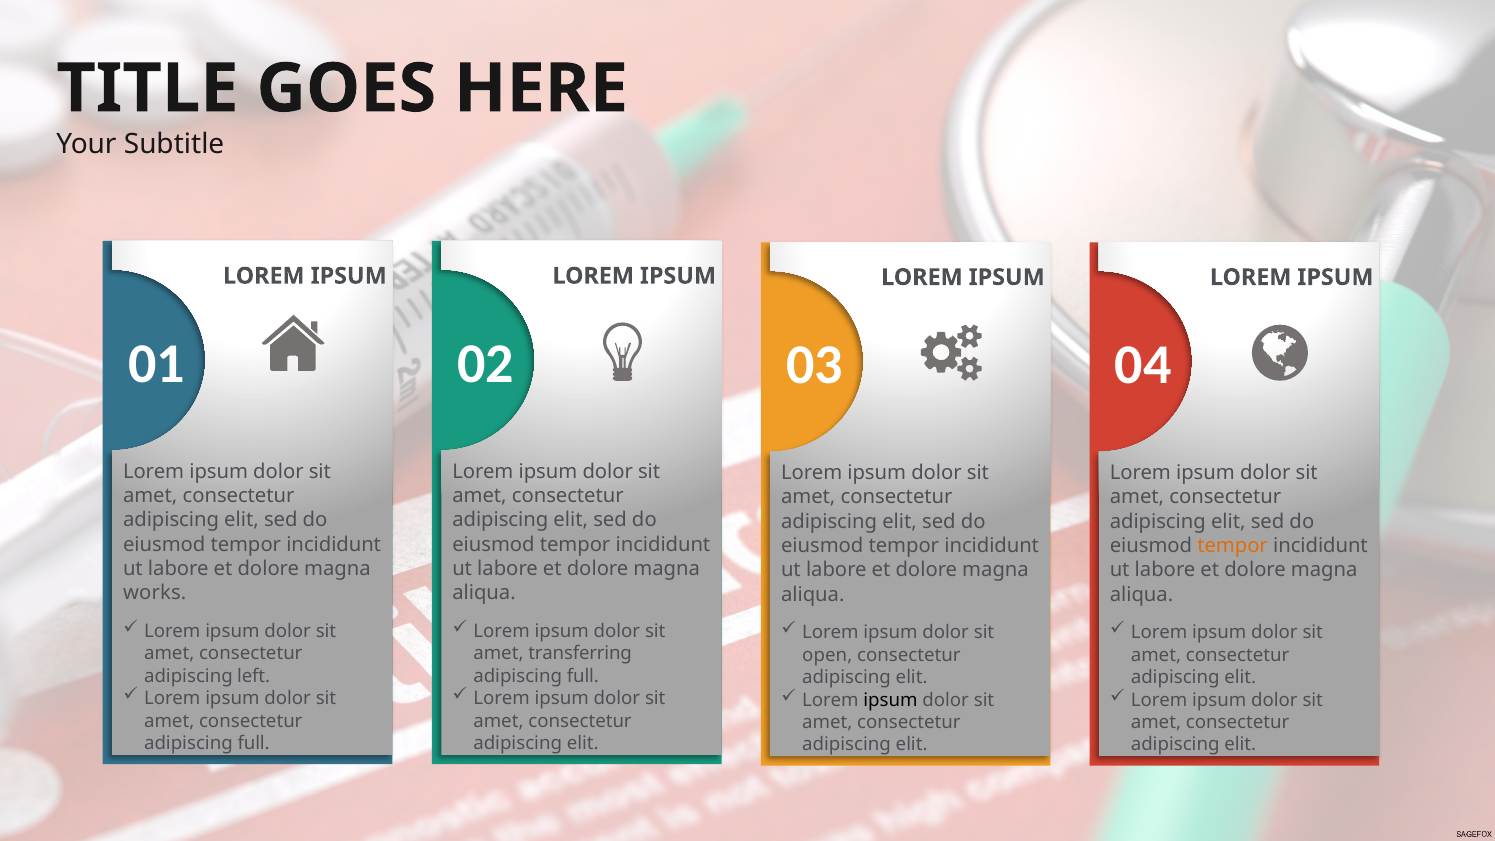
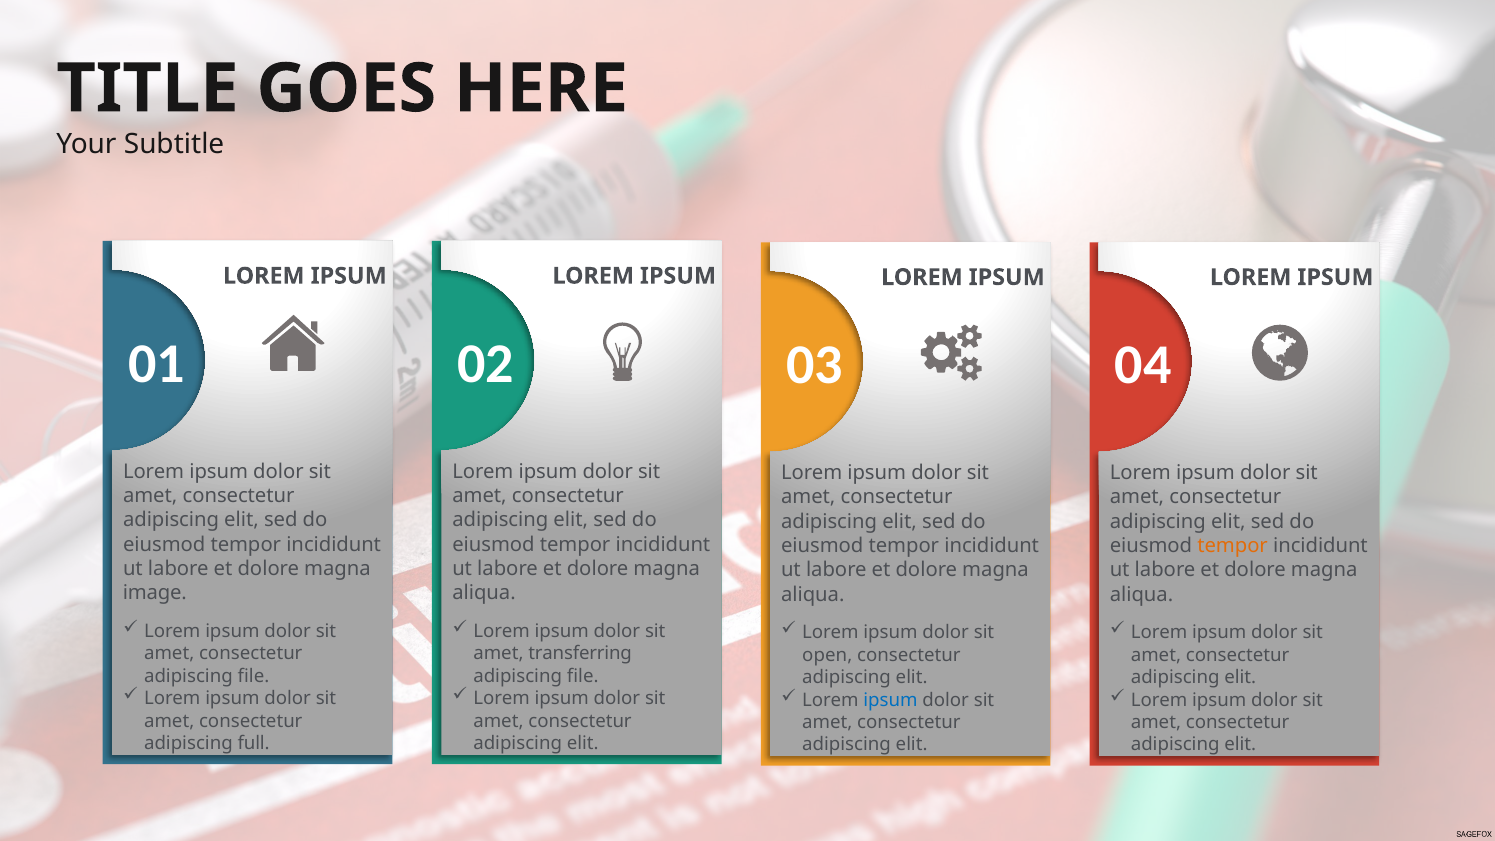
works: works -> image (155, 593)
left: left -> file (254, 676)
full: full -> file (583, 676)
ipsum colour: black -> blue (891, 700)
